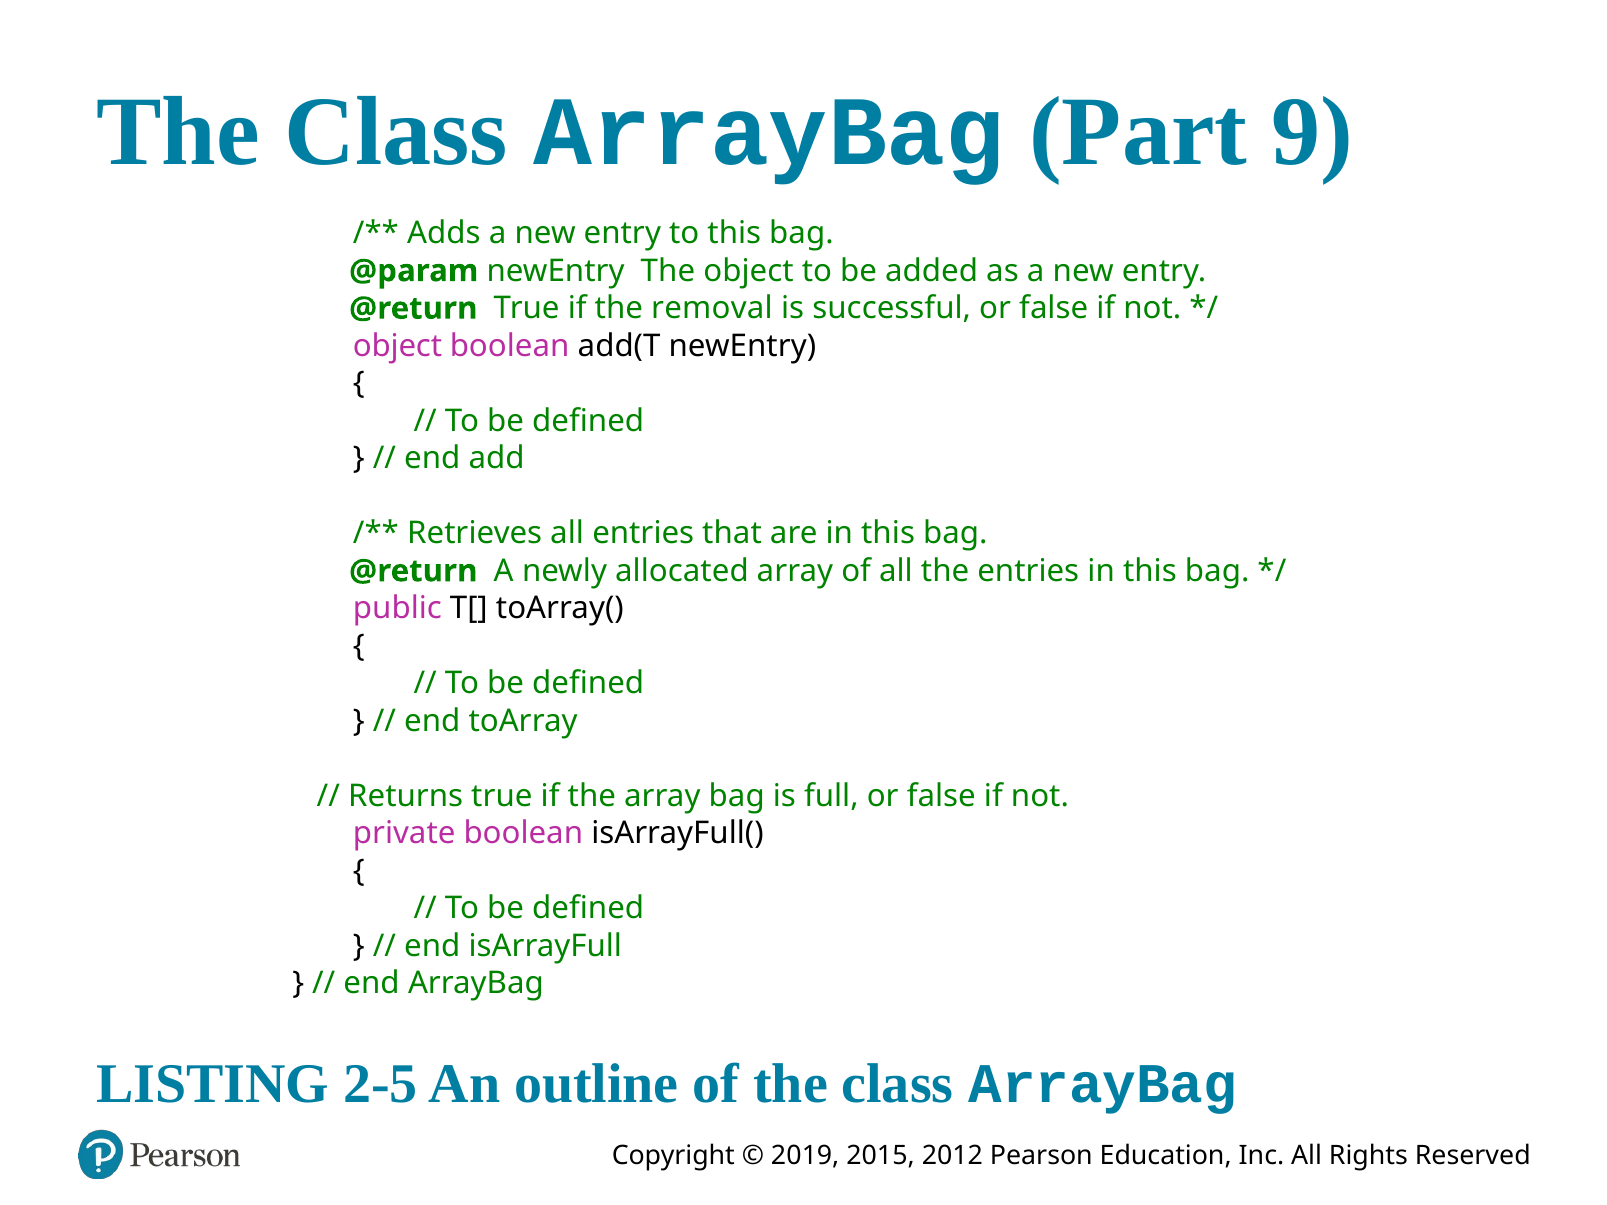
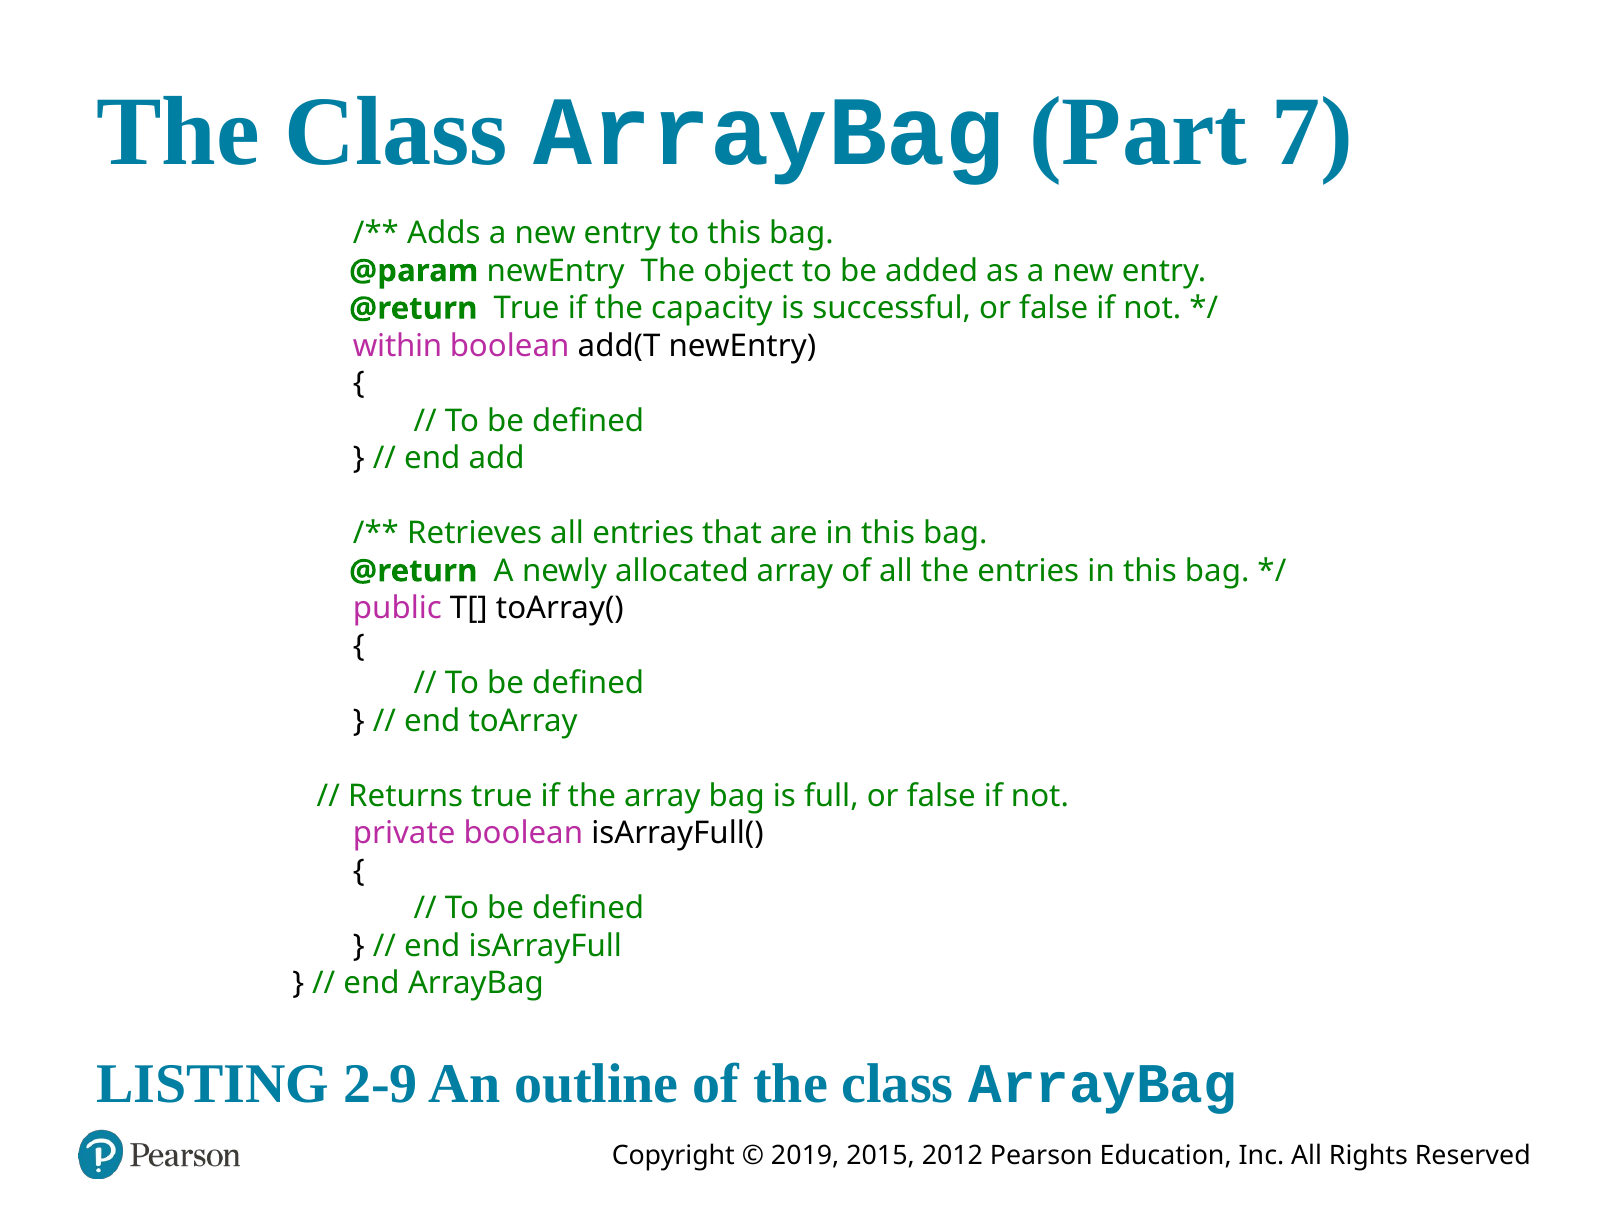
9: 9 -> 7 (1313, 132)
removal: removal -> capacity (712, 308)
object: object -> within (398, 346)
2-5: 2-5 -> 2-9 (381, 1084)
